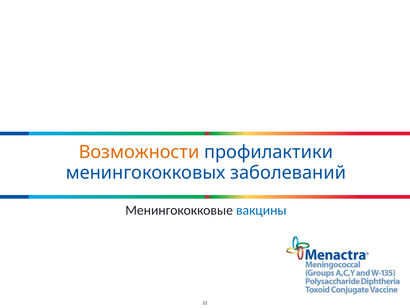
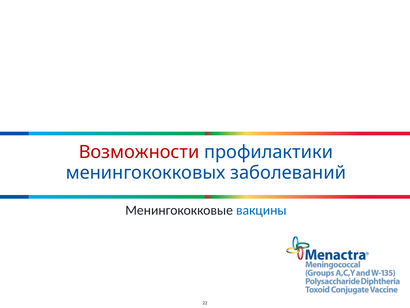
Возможности colour: orange -> red (139, 152)
